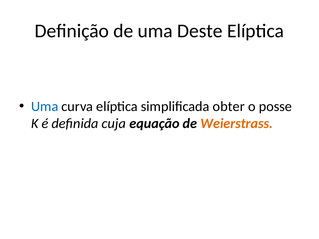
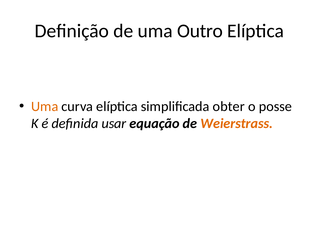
Deste: Deste -> Outro (200, 31)
Uma colour: blue -> orange (45, 107)
cuja: cuja -> usar (114, 124)
